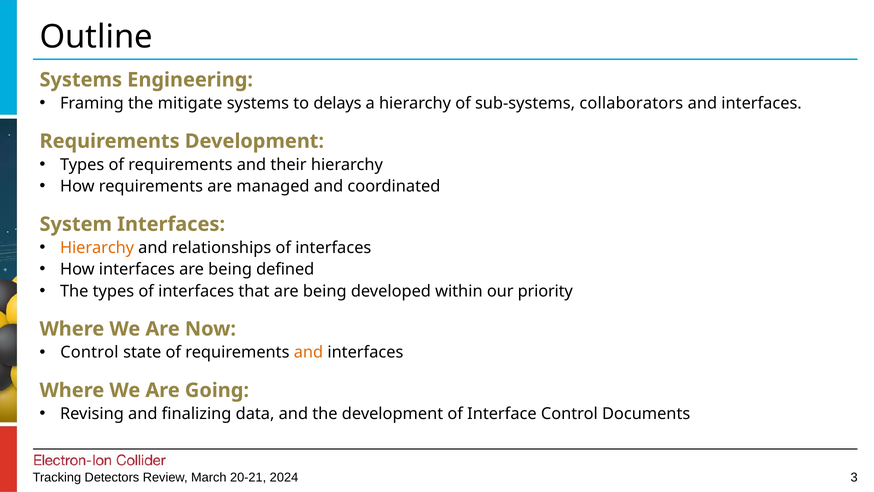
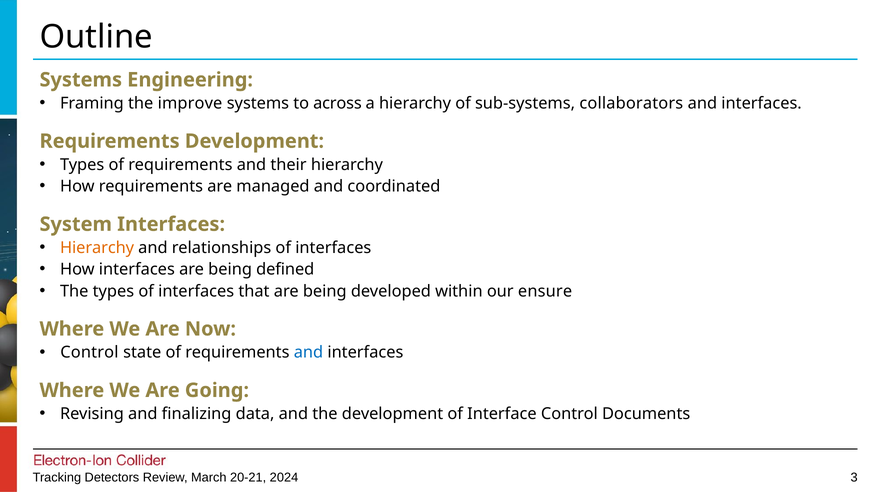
mitigate: mitigate -> improve (190, 103)
delays: delays -> across (337, 103)
priority: priority -> ensure (545, 291)
and colour: orange -> blue (308, 352)
